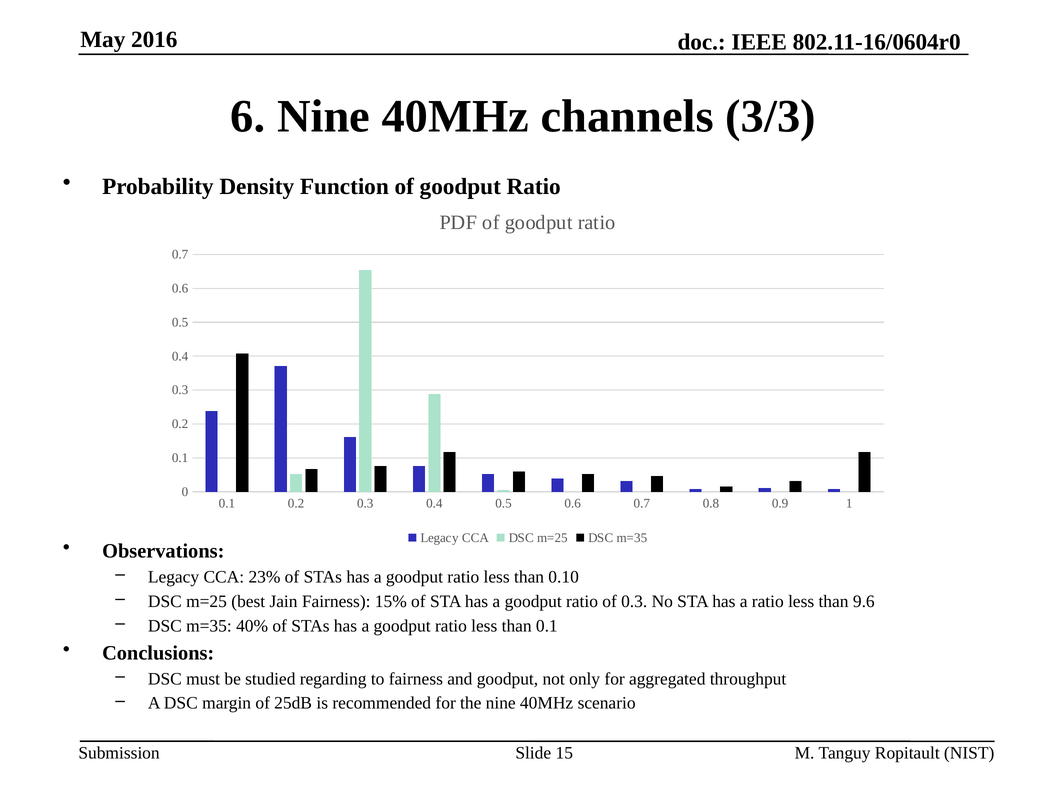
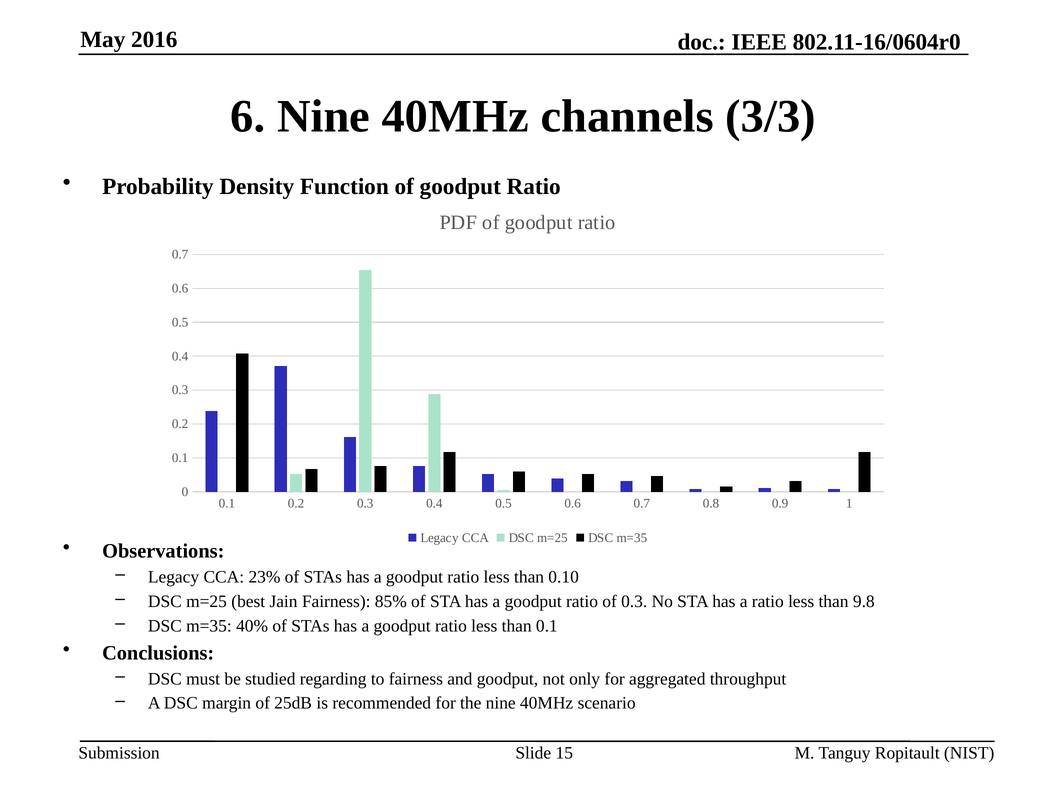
15%: 15% -> 85% (391, 602)
9.6: 9.6 -> 9.8 (864, 602)
